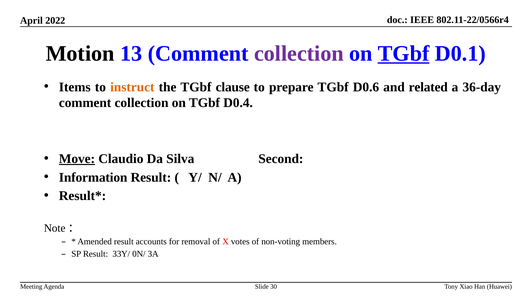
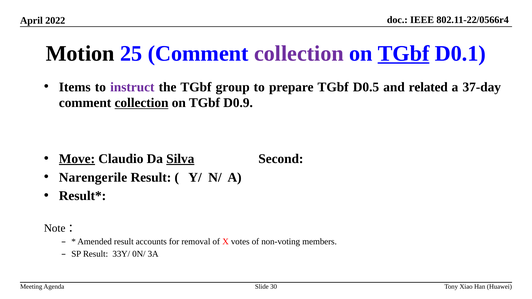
13: 13 -> 25 (131, 53)
instruct colour: orange -> purple (132, 87)
clause: clause -> group (233, 87)
D0.6: D0.6 -> D0.5 (366, 87)
36-day: 36-day -> 37-day (482, 87)
collection underline: none -> present (142, 103)
D0.4: D0.4 -> D0.9 (238, 103)
Silva underline: none -> present (180, 159)
Information: Information -> Narengerile (93, 177)
